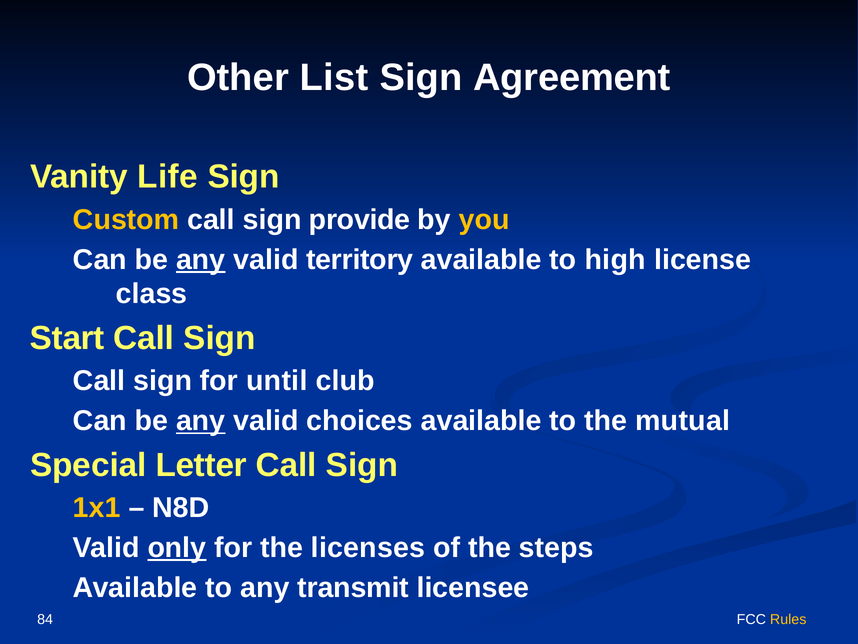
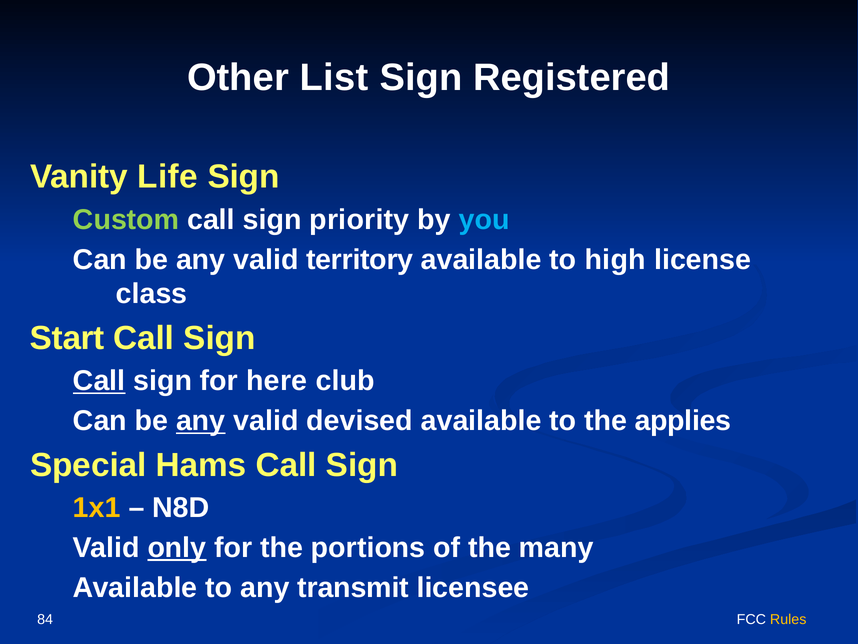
Agreement: Agreement -> Registered (572, 78)
Custom colour: yellow -> light green (126, 219)
provide: provide -> priority (359, 219)
you colour: yellow -> light blue (484, 219)
any underline: present -> none (201, 259)
Call underline: none -> present (99, 381)
until: until -> here (277, 381)
choices: choices -> devised (360, 421)
mutual: mutual -> applies (683, 421)
Letter: Letter -> Hams (201, 465)
licenses: licenses -> portions (368, 547)
steps: steps -> many (556, 547)
